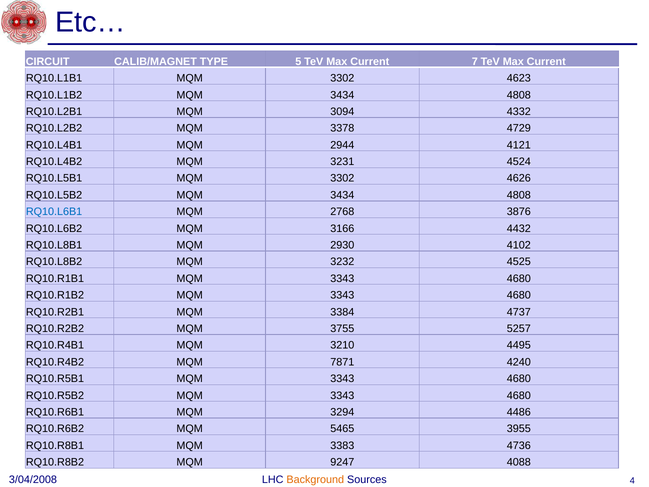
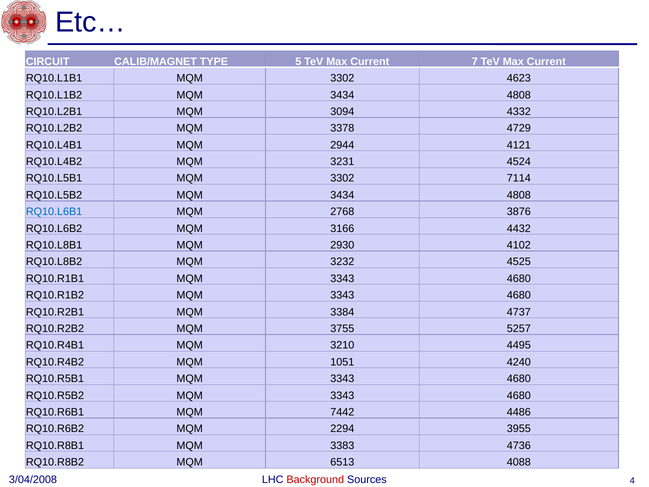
4626: 4626 -> 7114 (519, 178)
7871: 7871 -> 1051 (342, 362)
3294: 3294 -> 7442 (342, 412)
5465: 5465 -> 2294 (342, 429)
9247: 9247 -> 6513 (342, 462)
Background colour: orange -> red (315, 480)
